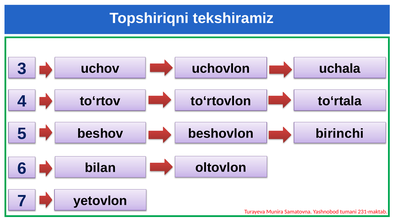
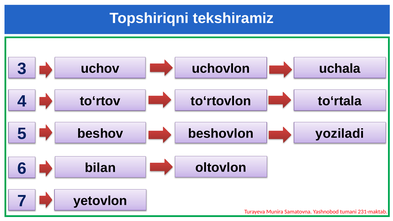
birinchi: birinchi -> yoziladi (340, 133)
